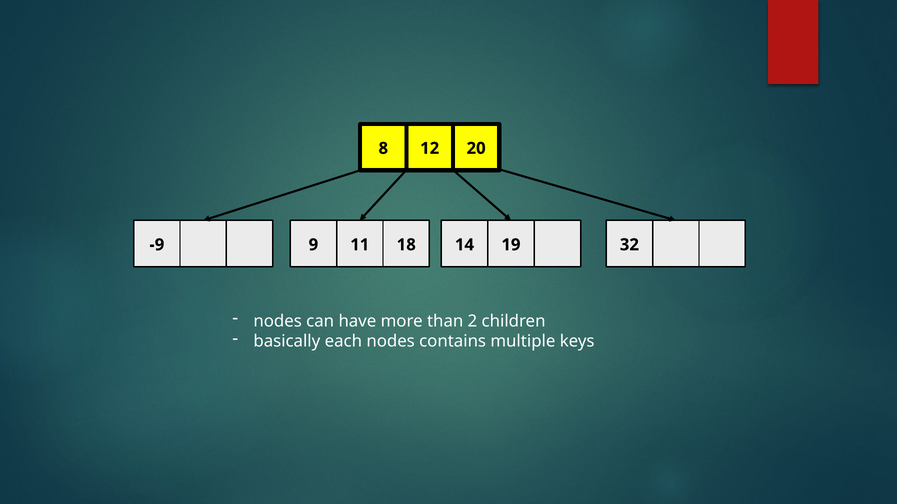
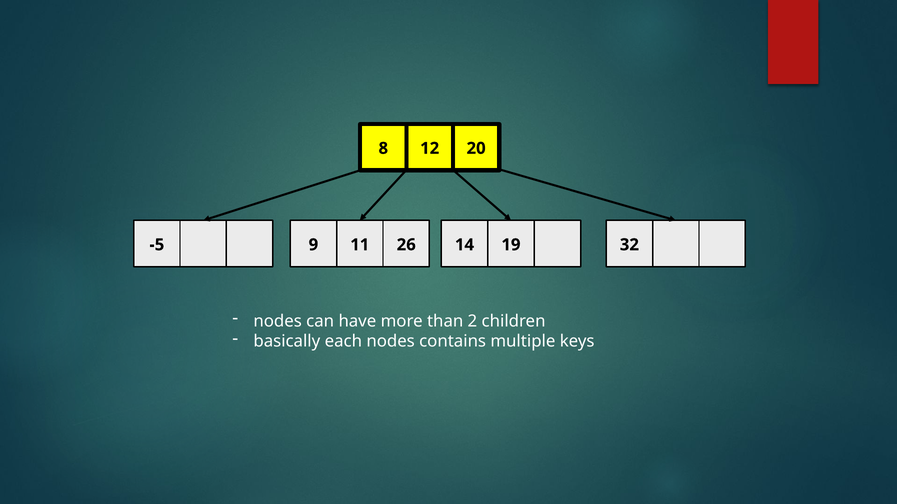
-9: -9 -> -5 (157, 245)
18: 18 -> 26 (406, 245)
